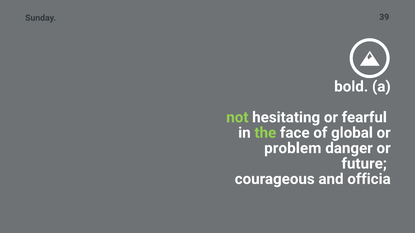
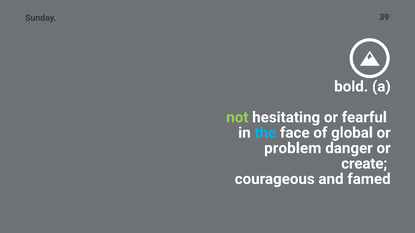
the colour: light green -> light blue (265, 133)
future: future -> create (364, 164)
officia: officia -> famed (369, 179)
